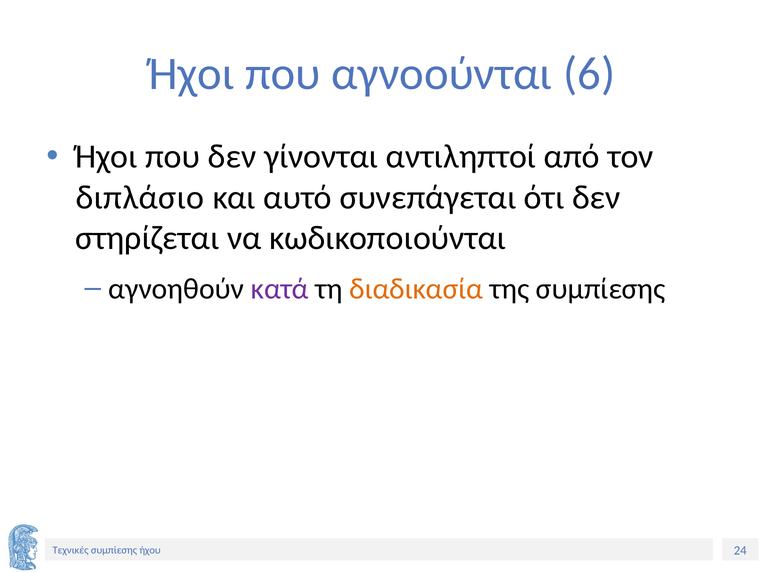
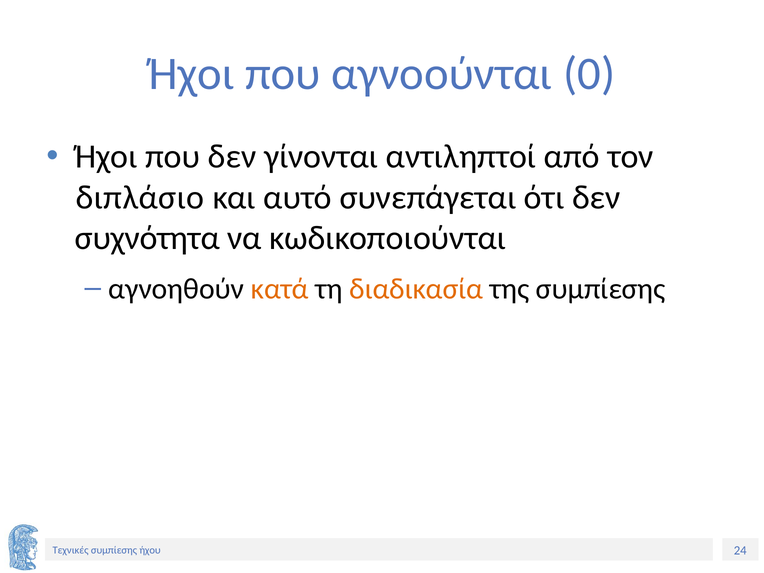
6: 6 -> 0 (589, 74)
στηρίζεται: στηρίζεται -> συχνότητα (147, 238)
κατά colour: purple -> orange (280, 289)
